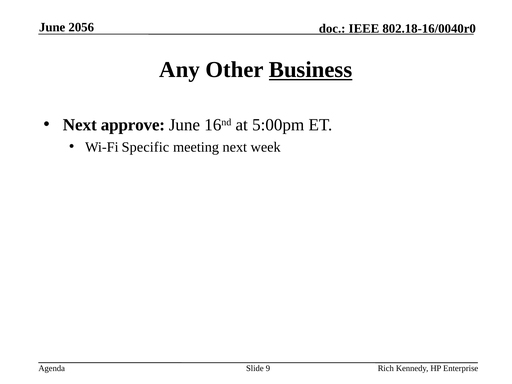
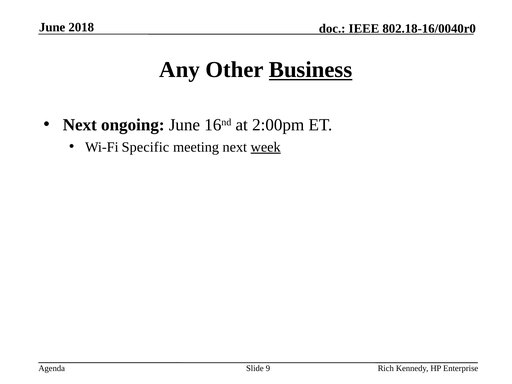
2056: 2056 -> 2018 (81, 27)
approve: approve -> ongoing (133, 125)
5:00pm: 5:00pm -> 2:00pm (278, 125)
week underline: none -> present (266, 147)
